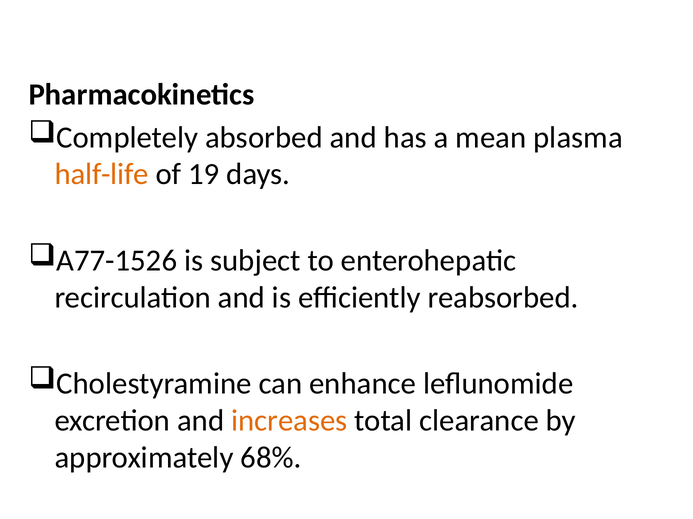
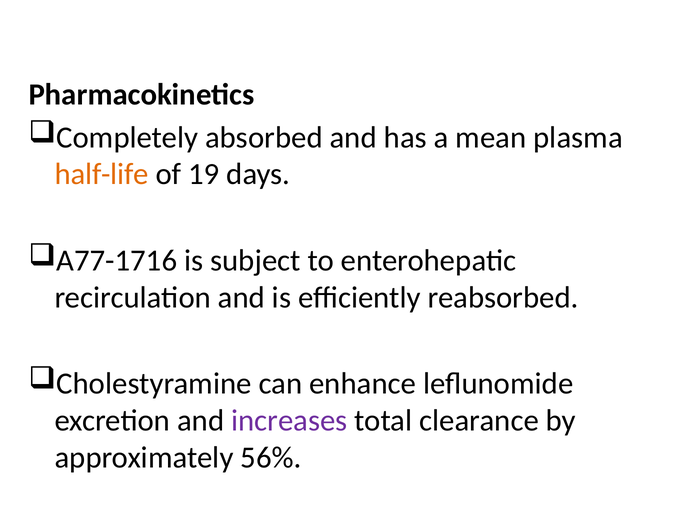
A77-1526: A77-1526 -> A77-1716 (117, 261)
increases colour: orange -> purple (289, 421)
68%: 68% -> 56% (271, 458)
